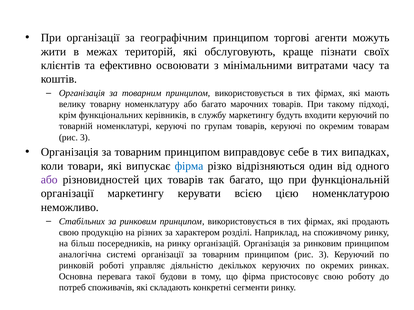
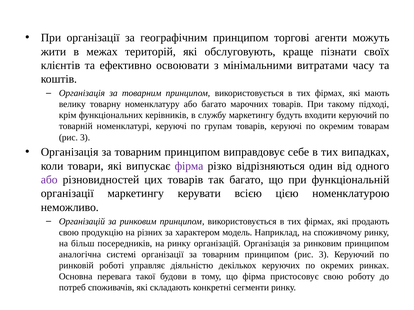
фірма colour: blue -> purple (189, 166)
Стабільних: Стабільних -> Організацій (82, 222)
розділі: розділі -> модель (237, 233)
